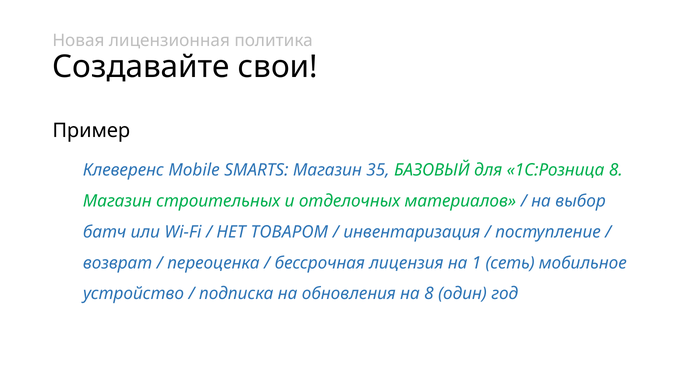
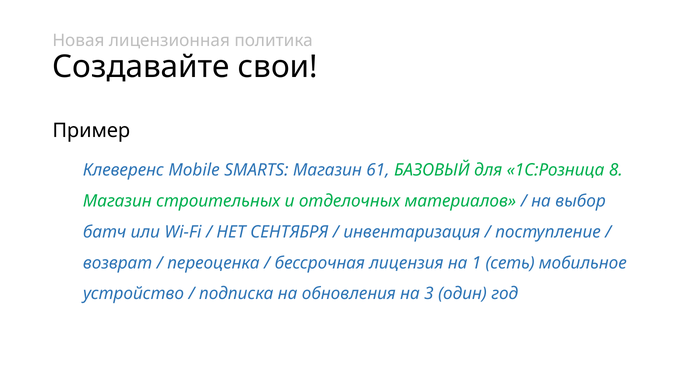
35: 35 -> 61 (378, 171)
ТОВАРОМ: ТОВАРОМ -> СЕНТЯБРЯ (289, 232)
на 8: 8 -> 3 (429, 294)
